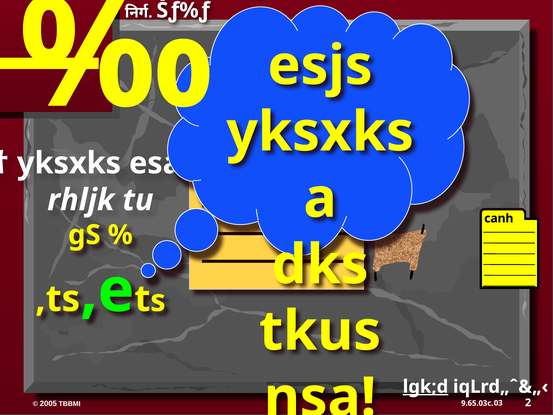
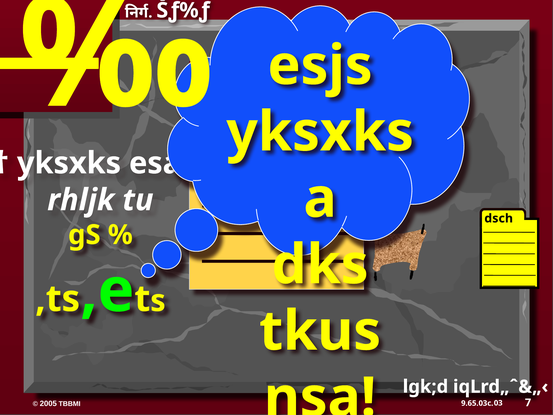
canh: canh -> dsch (499, 218)
lgk;d underline: present -> none (426, 387)
2: 2 -> 7 (528, 402)
